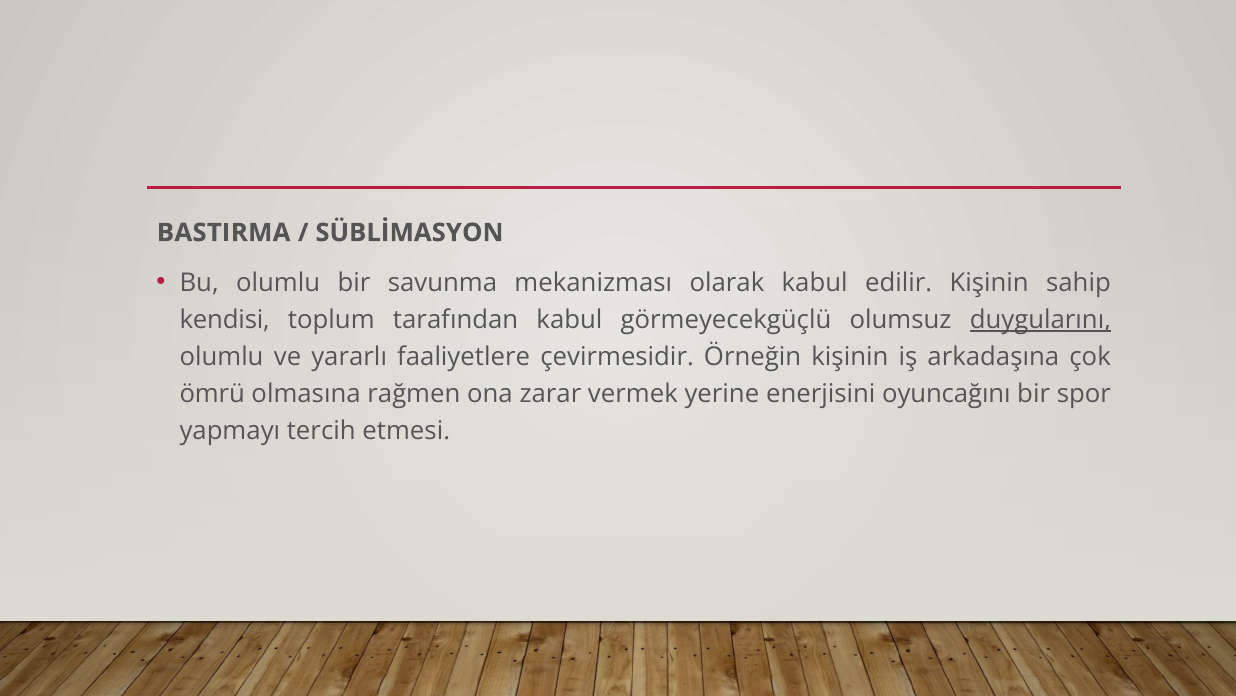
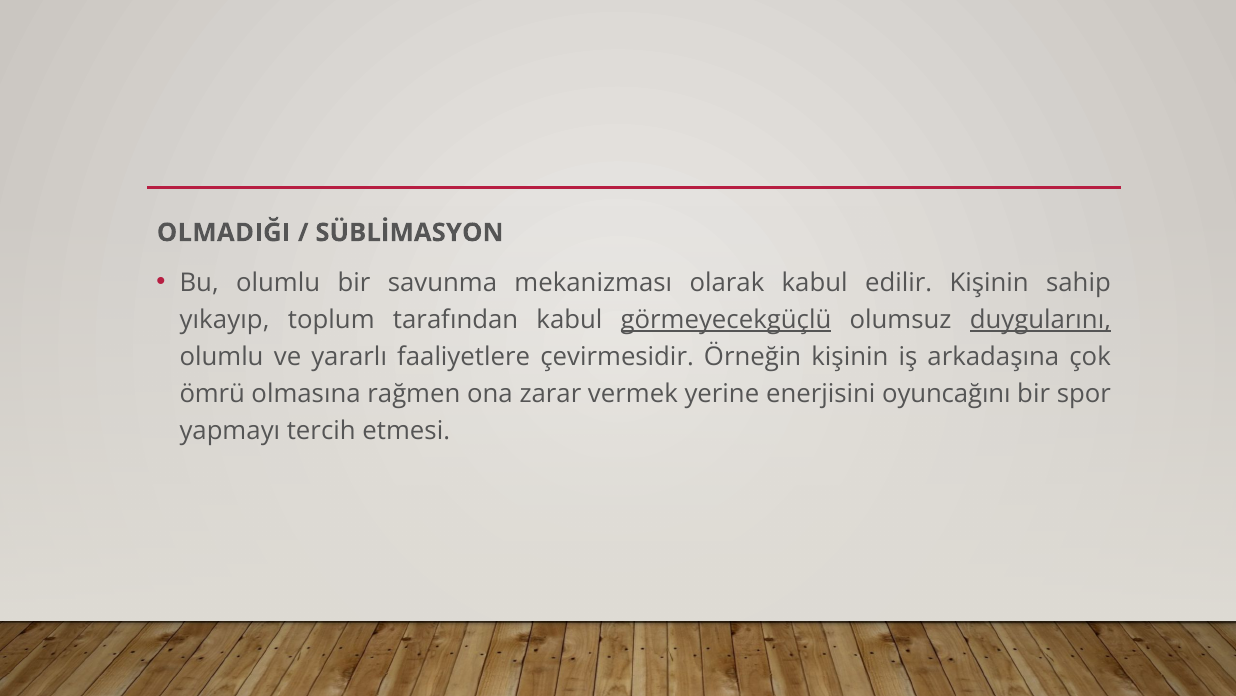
BASTIRMA: BASTIRMA -> OLMADIĞI (224, 232)
kendisi: kendisi -> yıkayıp (225, 319)
görmeyecekgüçlü underline: none -> present (726, 319)
